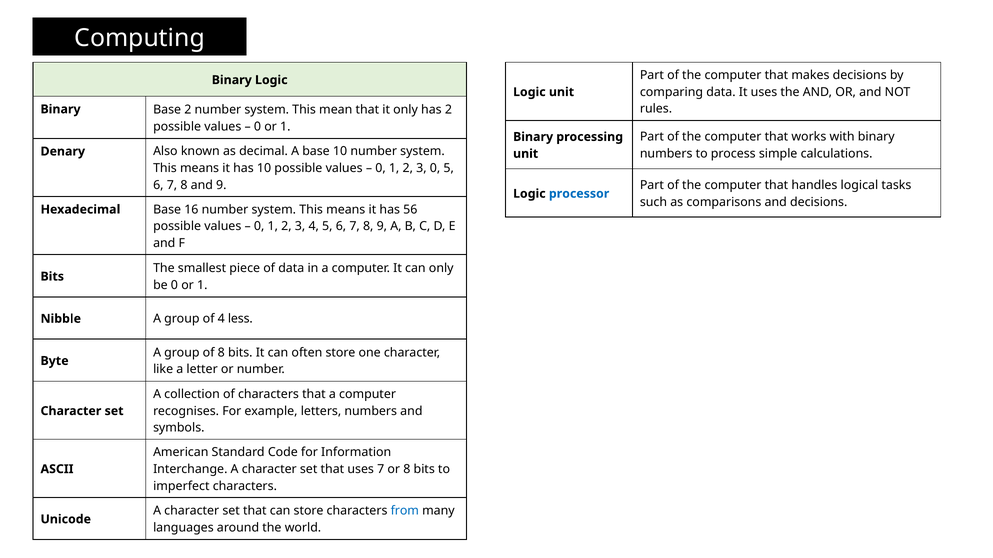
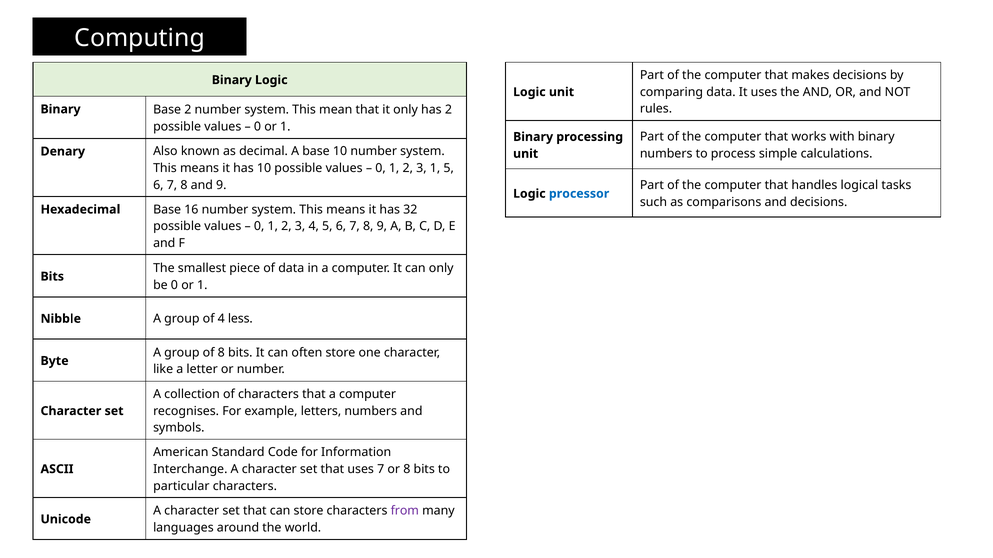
3 0: 0 -> 1 (435, 168)
56: 56 -> 32 (410, 210)
imperfect: imperfect -> particular (181, 486)
from colour: blue -> purple (405, 511)
